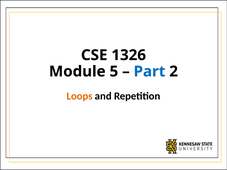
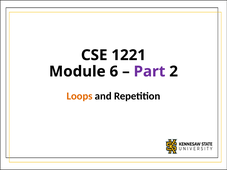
1326: 1326 -> 1221 (129, 55)
5: 5 -> 6 (114, 72)
Part colour: blue -> purple (149, 72)
